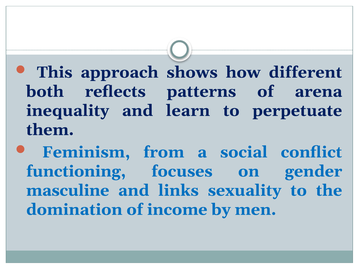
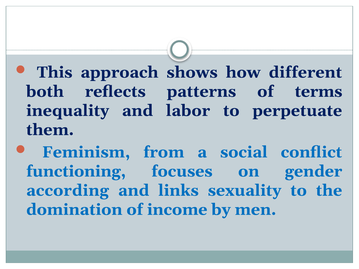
arena: arena -> terms (319, 92)
learn: learn -> labor (188, 111)
masculine: masculine -> according (68, 191)
